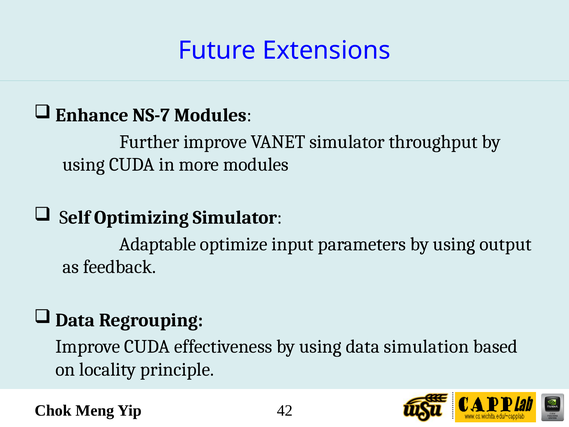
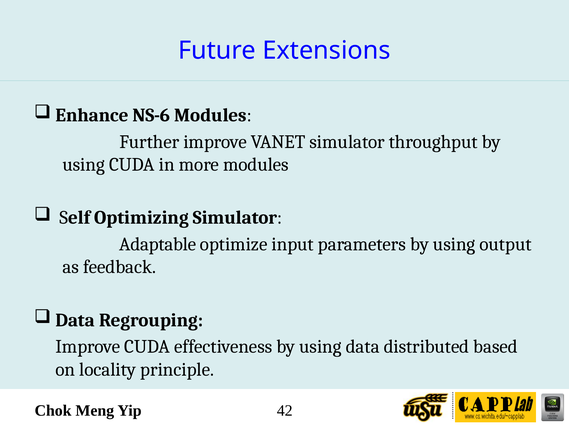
NS-7: NS-7 -> NS-6 (151, 115)
simulation: simulation -> distributed (427, 346)
